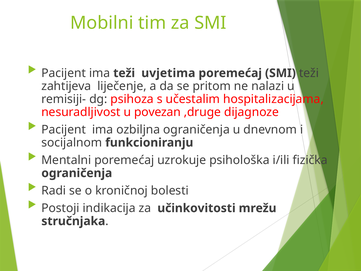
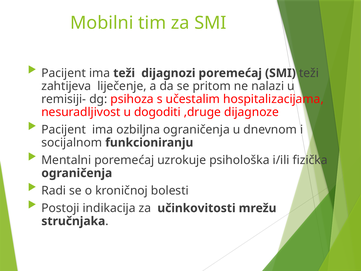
uvjetima: uvjetima -> dijagnozi (168, 73)
povezan: povezan -> dogoditi (157, 112)
